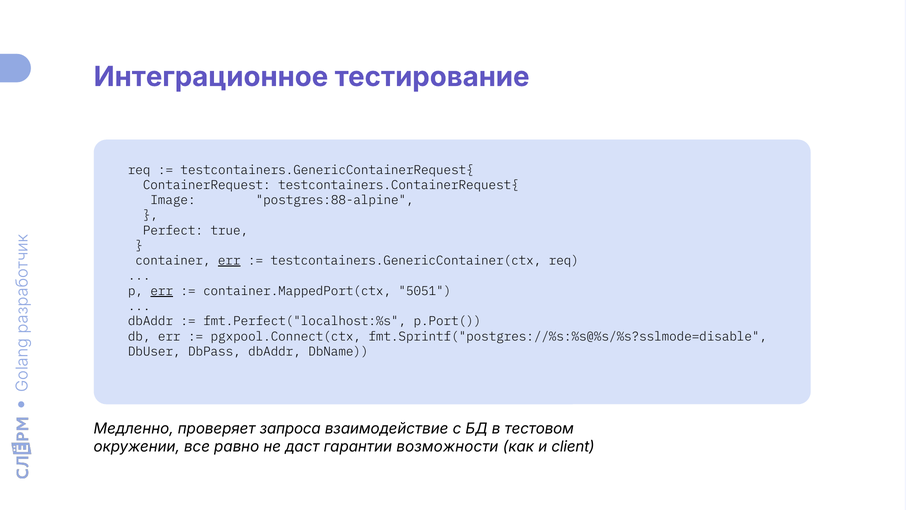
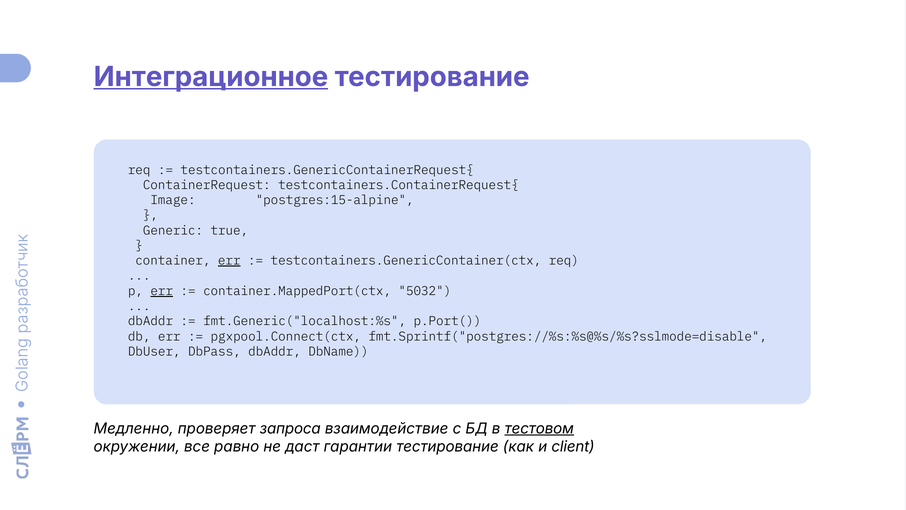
Интеграционное underline: none -> present (211, 77)
postgres:88-alpine: postgres:88-alpine -> postgres:15-alpine (335, 200)
Perfect: Perfect -> Generic (173, 230)
5051: 5051 -> 5032 (425, 291)
fmt.Perfect("localhost:%s: fmt.Perfect("localhost:%s -> fmt.Generic("localhost:%s (305, 321)
тестовом underline: none -> present (539, 428)
гарантии возможности: возможности -> тестирование (448, 446)
